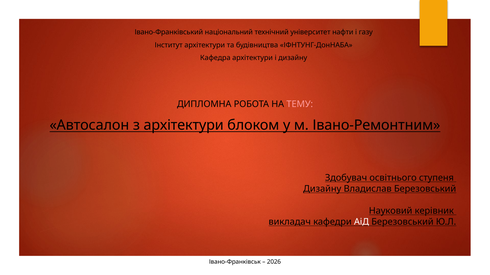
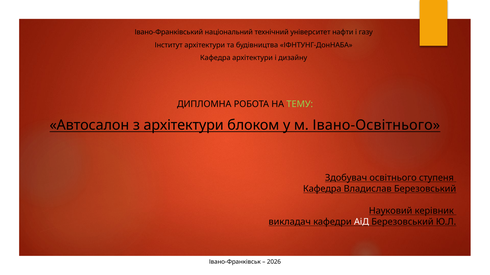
ТЕМУ colour: pink -> light green (300, 104)
Івано-Ремонтним: Івано-Ремонтним -> Івано-Освітнього (376, 125)
Дизайну: Дизайну -> Кафедра (322, 189)
